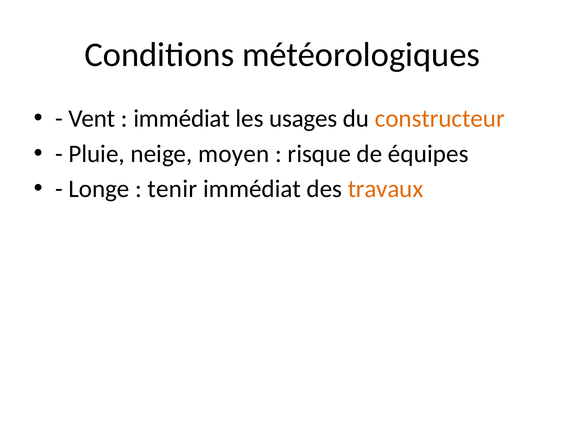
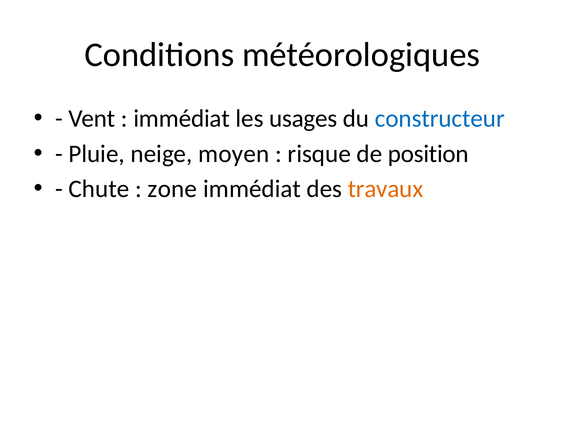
constructeur colour: orange -> blue (440, 119)
équipes: équipes -> position (428, 154)
Longe: Longe -> Chute (99, 189)
tenir: tenir -> zone (172, 189)
